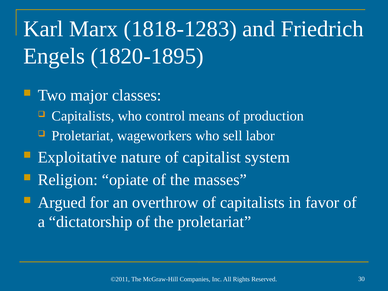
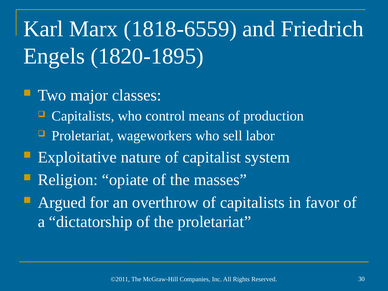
1818-1283: 1818-1283 -> 1818-6559 (180, 29)
